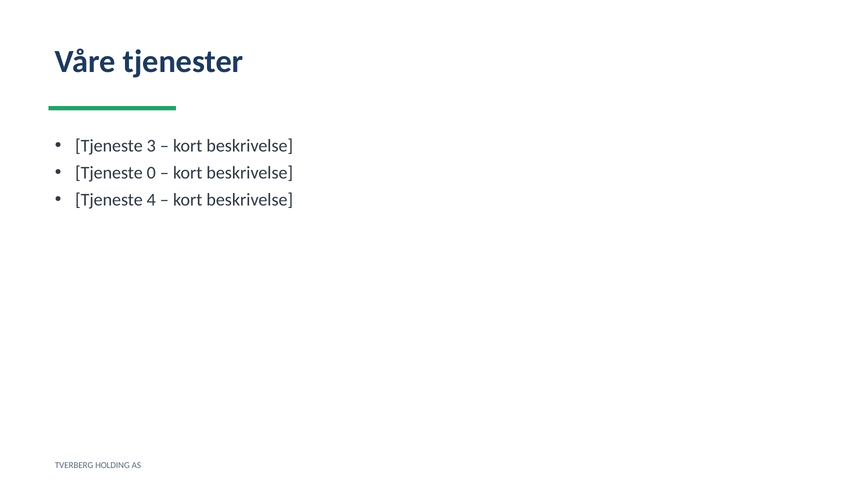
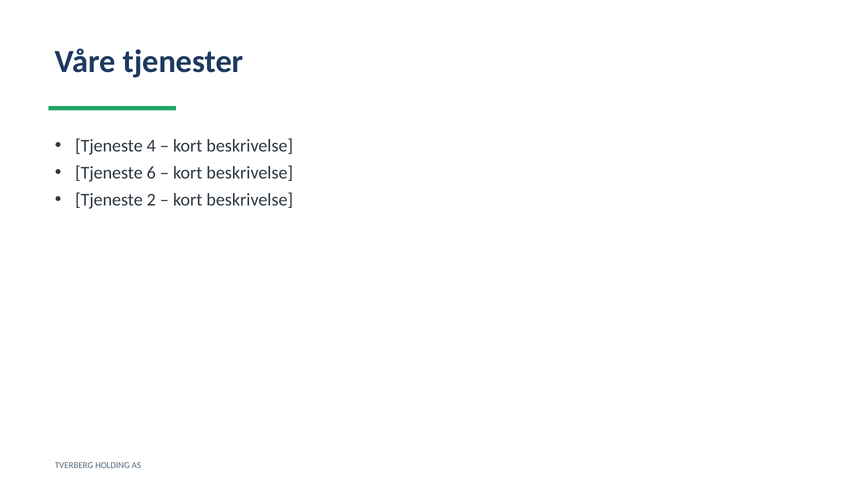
3: 3 -> 4 (151, 146)
0: 0 -> 6 (151, 173)
4: 4 -> 2 (151, 200)
